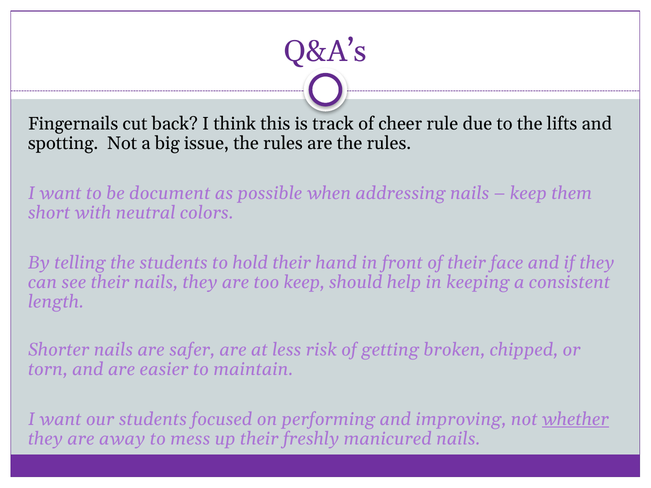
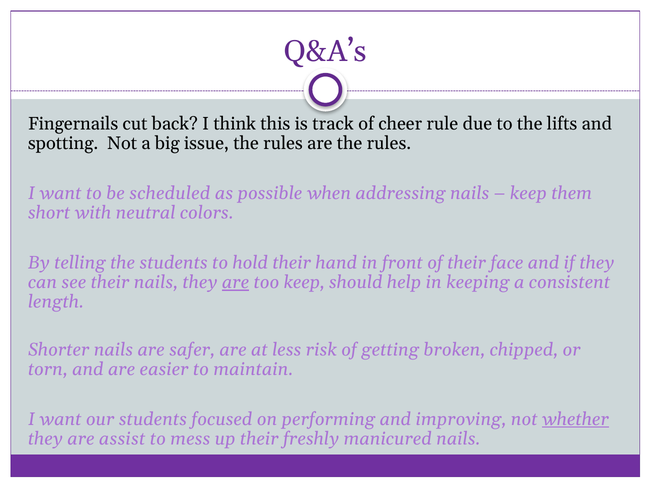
document: document -> scheduled (170, 194)
are underline: none -> present (236, 283)
away: away -> assist (122, 439)
